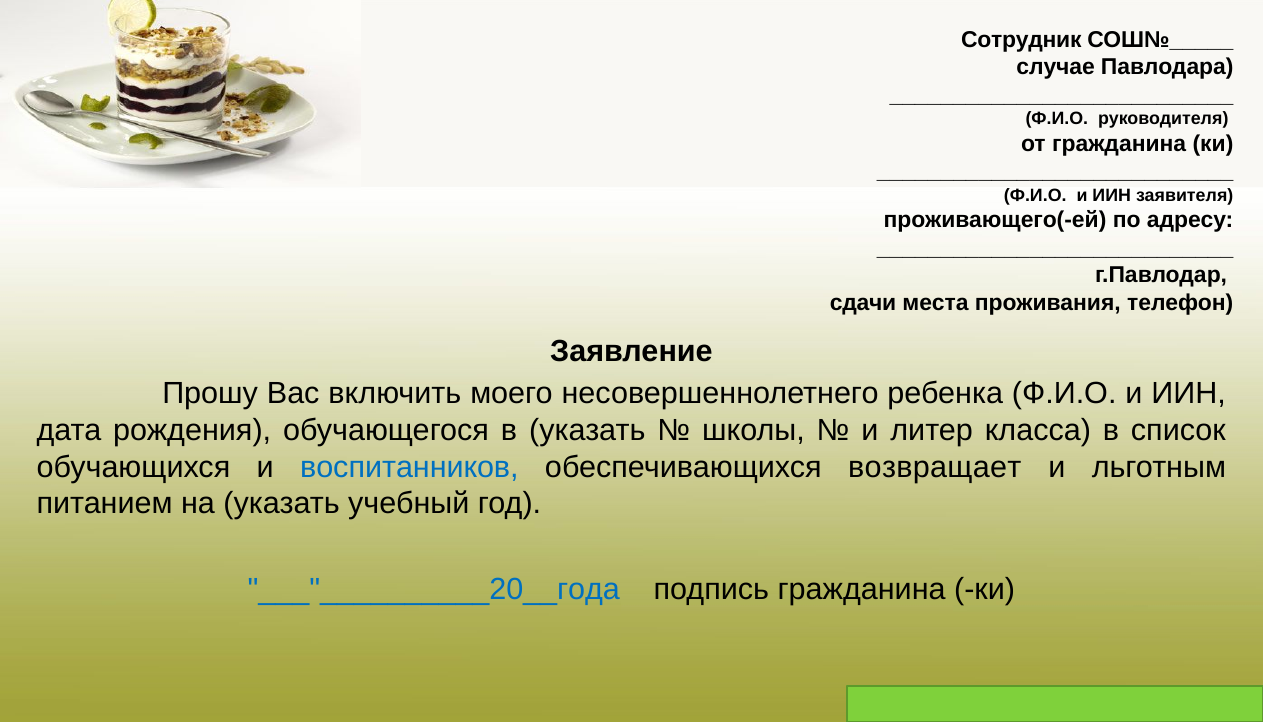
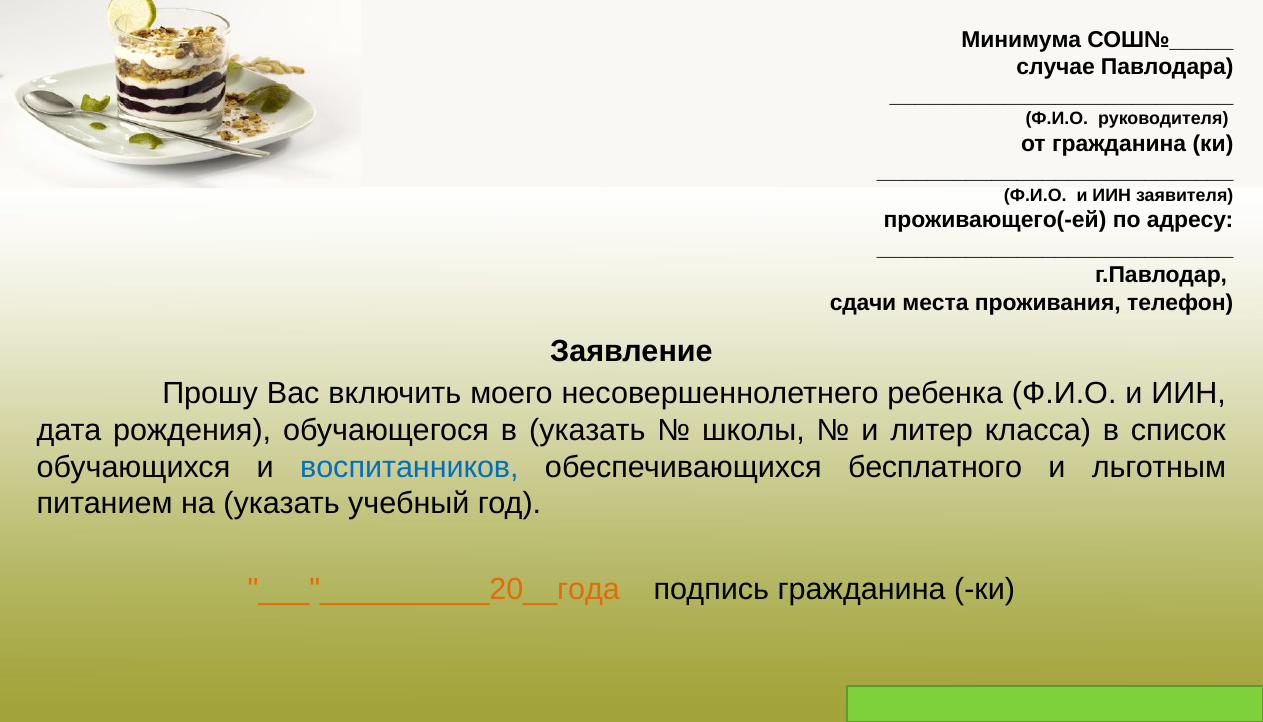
Сотрудник: Сотрудник -> Минимума (1021, 40)
возвращает: возвращает -> бесплатного (935, 467)
___"__________20__года colour: blue -> orange (434, 589)
